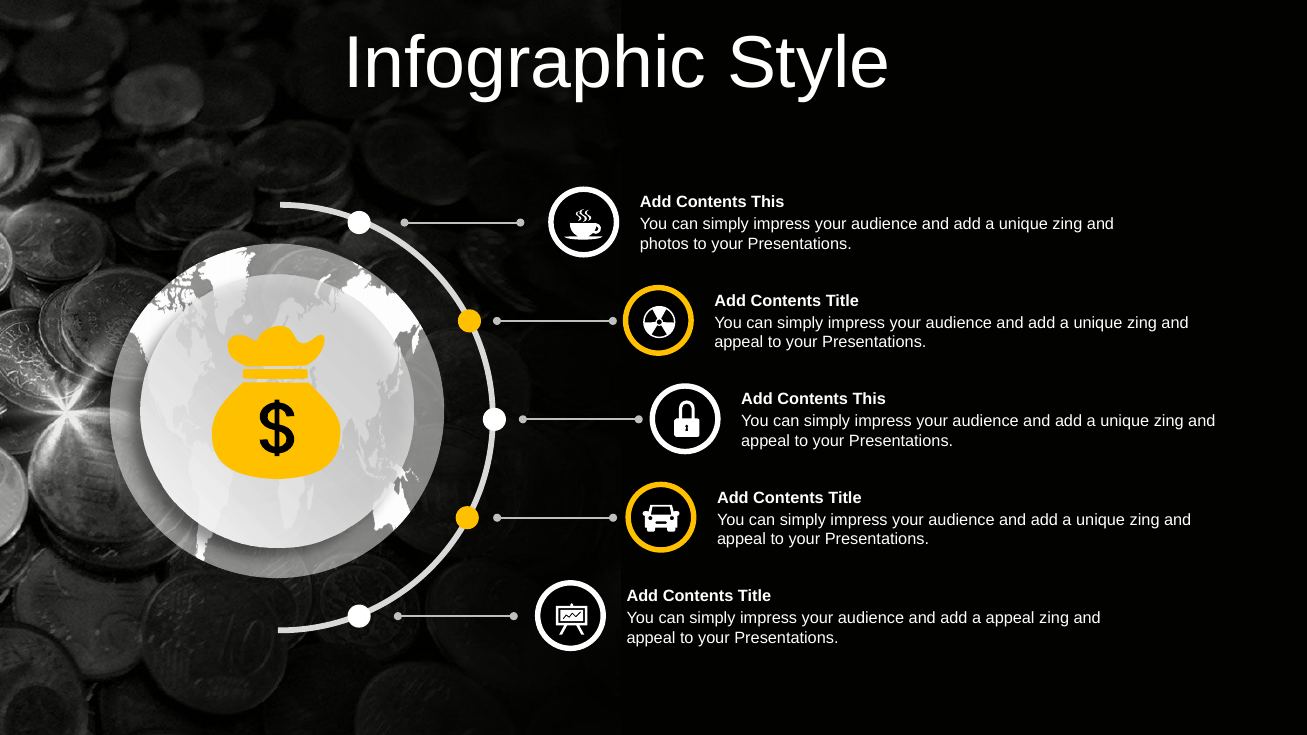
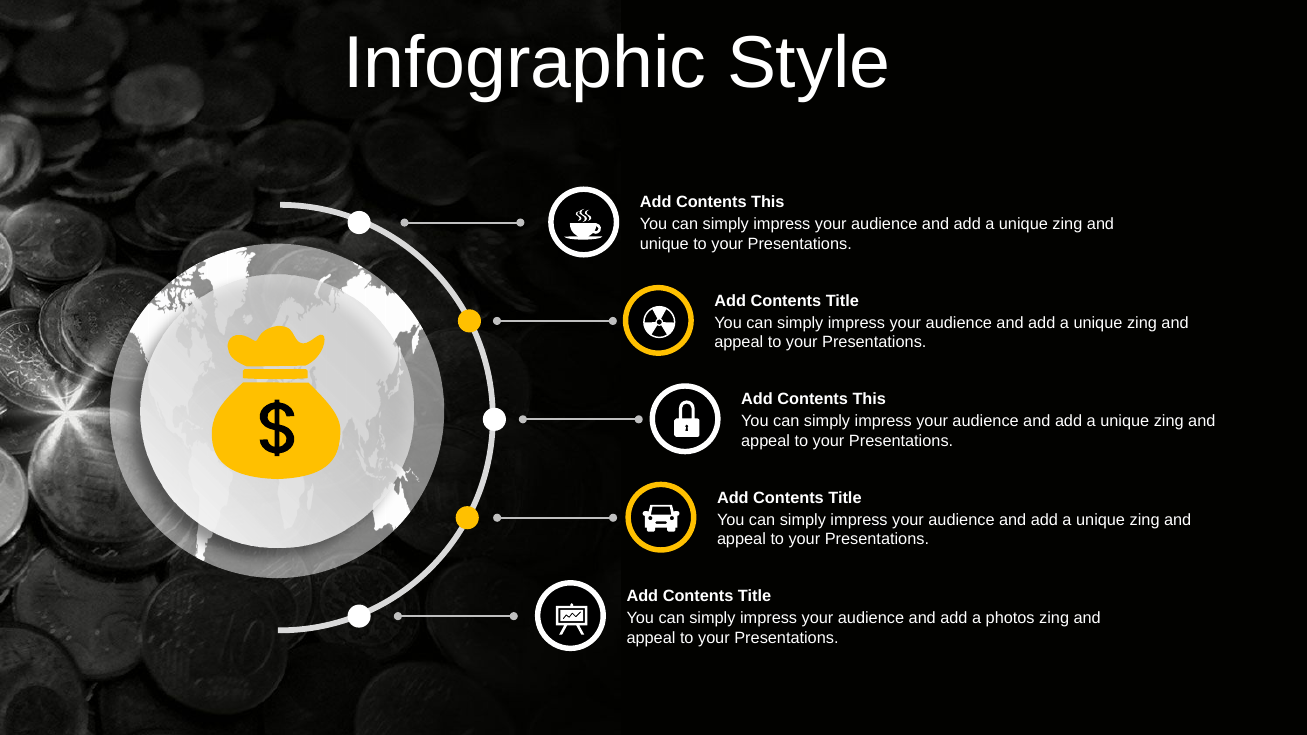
photos: photos -> unique (664, 244)
a appeal: appeal -> photos (1010, 618)
